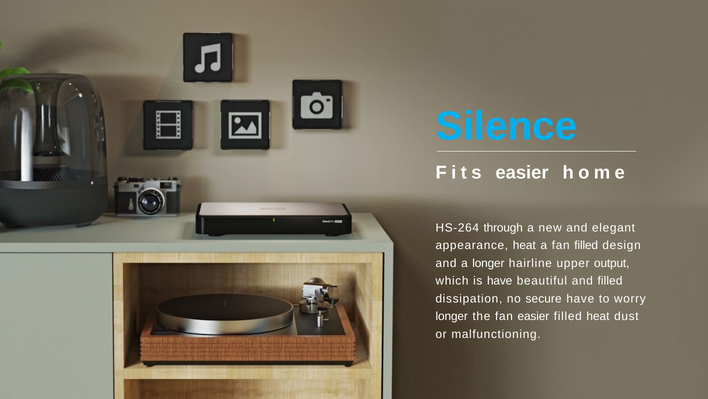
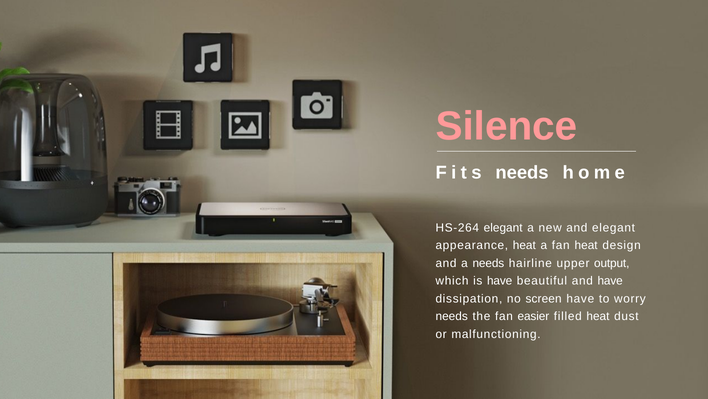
Silence colour: light blue -> pink (506, 126)
Fits easier: easier -> needs (522, 172)
HS-264 through: through -> elegant (503, 227)
fan filled: filled -> heat (586, 245)
a longer: longer -> needs (488, 263)
and filled: filled -> have (610, 280)
secure: secure -> screen (544, 298)
longer: longer -> needs (452, 316)
